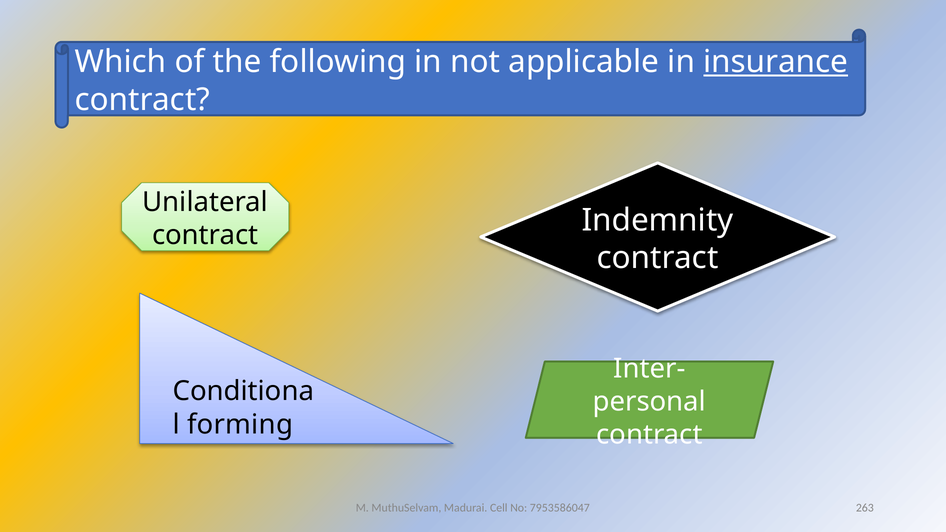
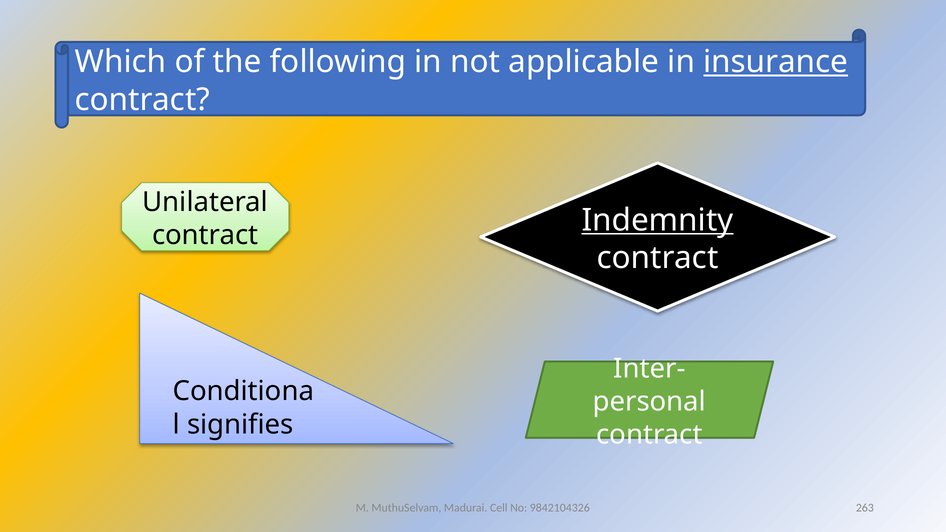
Indemnity underline: none -> present (658, 220)
forming: forming -> signifies (240, 424)
7953586047: 7953586047 -> 9842104326 (560, 508)
